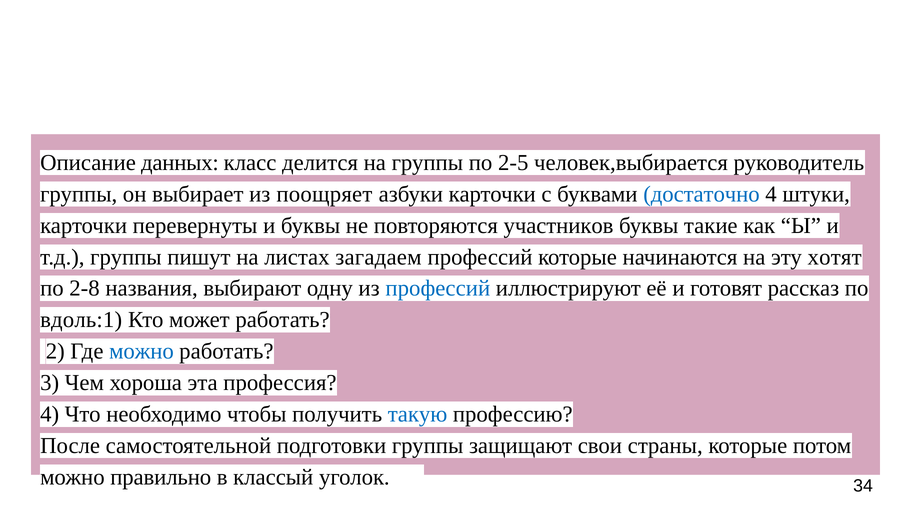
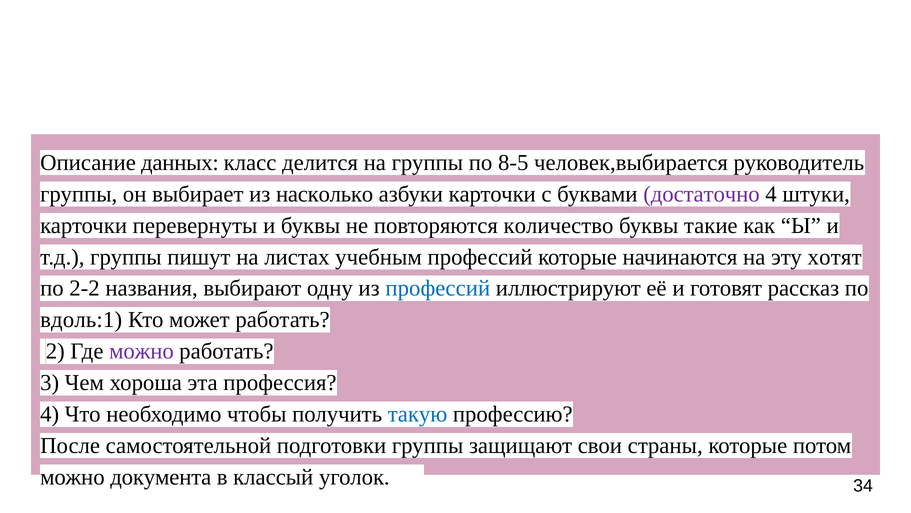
2-5: 2-5 -> 8-5 (513, 162)
поощряет: поощряет -> насколько (325, 194)
достаточно colour: blue -> purple (702, 194)
участников: участников -> количество (559, 225)
загадаем: загадаем -> учебным (379, 257)
2-8: 2-8 -> 2-2 (84, 288)
можно colour: blue -> purple (141, 351)
правильно: правильно -> документа (161, 477)
